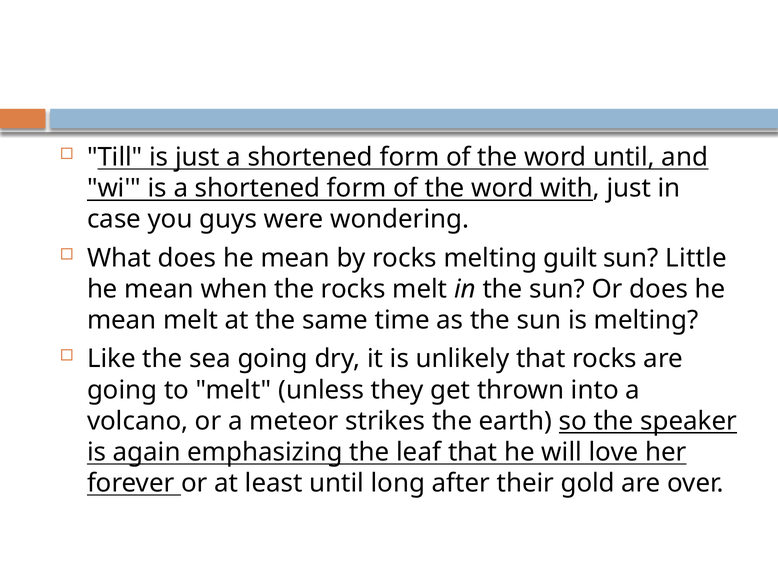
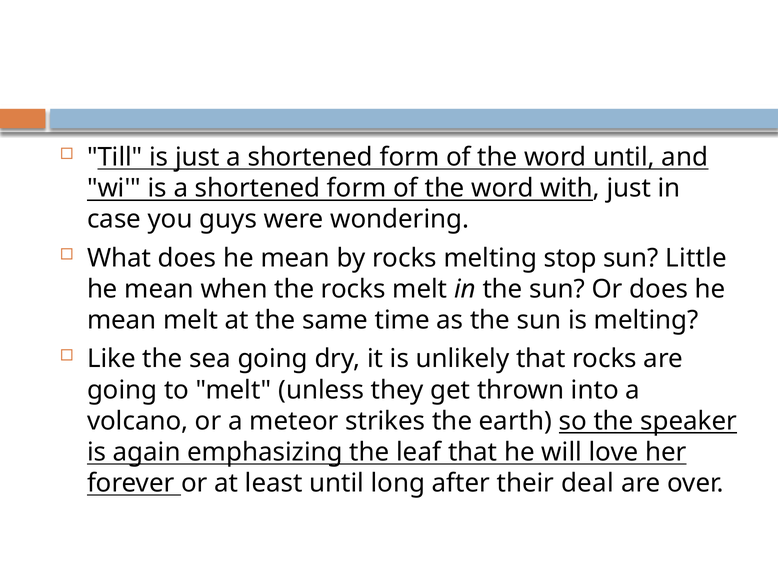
guilt: guilt -> stop (570, 258)
gold: gold -> deal (587, 484)
